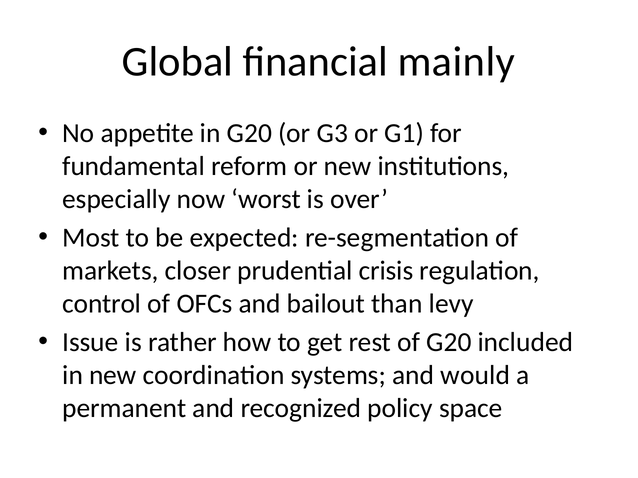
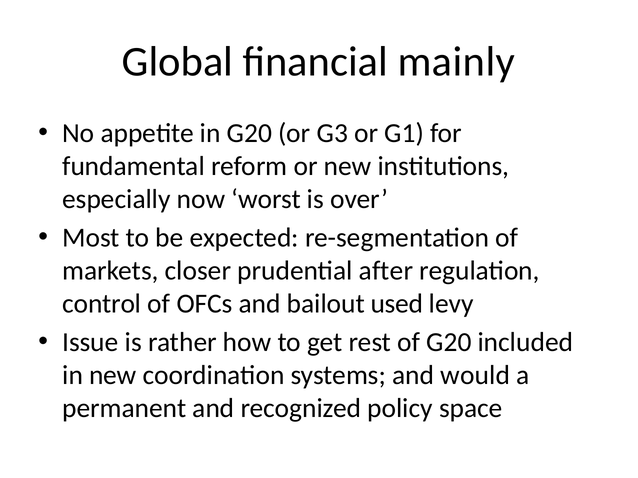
crisis: crisis -> after (386, 271)
than: than -> used (397, 304)
